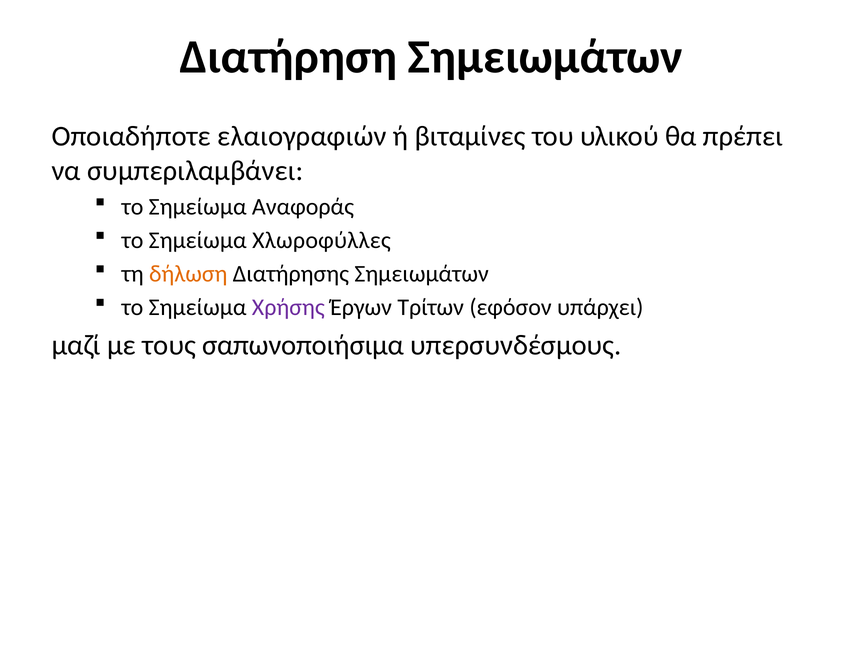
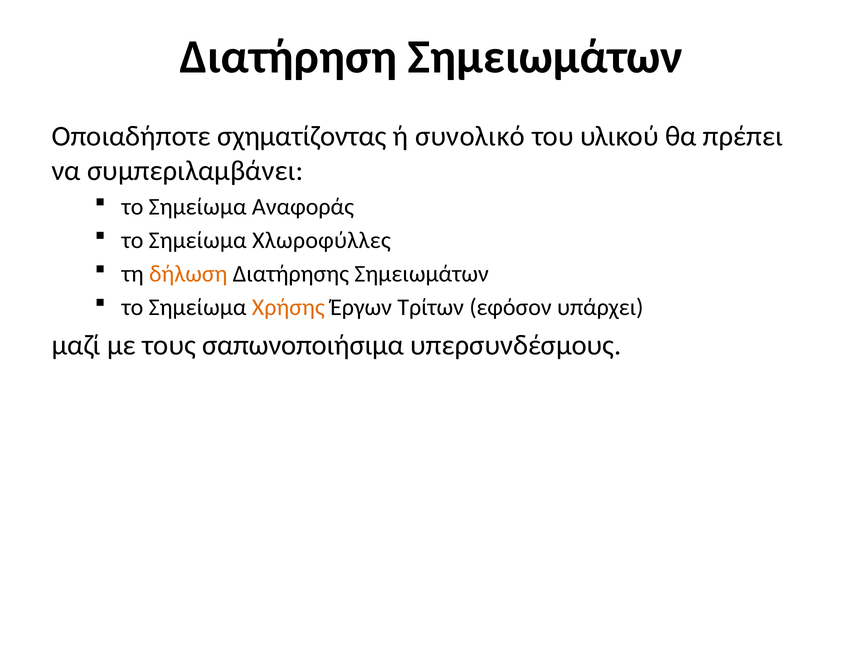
ελαιογραφιών: ελαιογραφιών -> σχηματίζοντας (302, 136)
βιταμίνες: βιταμίνες -> συνολικό (470, 136)
Χρήσης colour: purple -> orange (288, 307)
